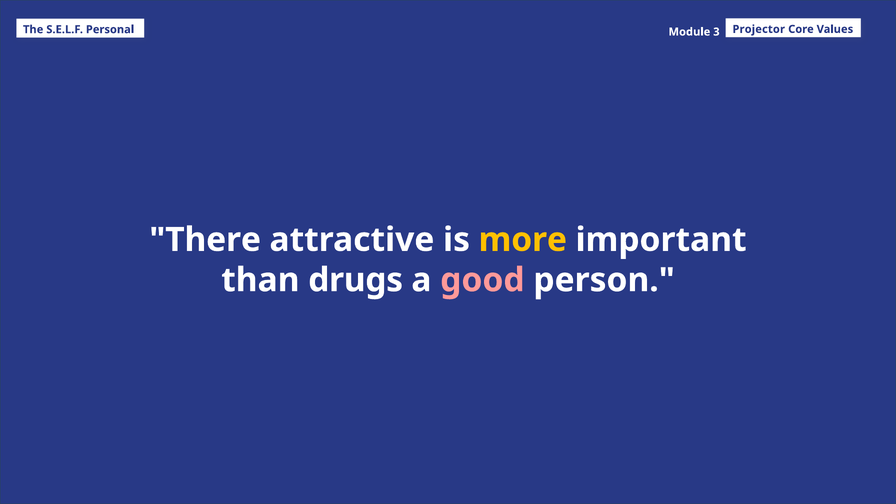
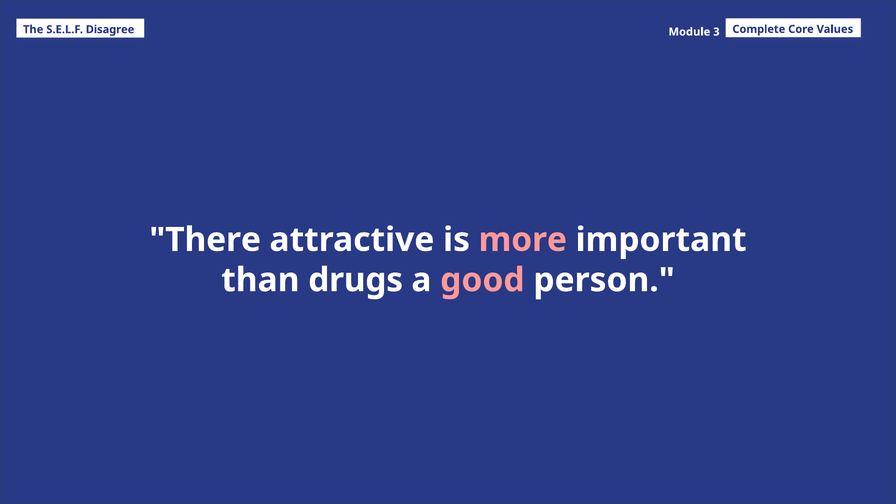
Personal: Personal -> Disagree (110, 30)
Projector: Projector -> Complete (759, 29)
more colour: yellow -> pink (523, 240)
